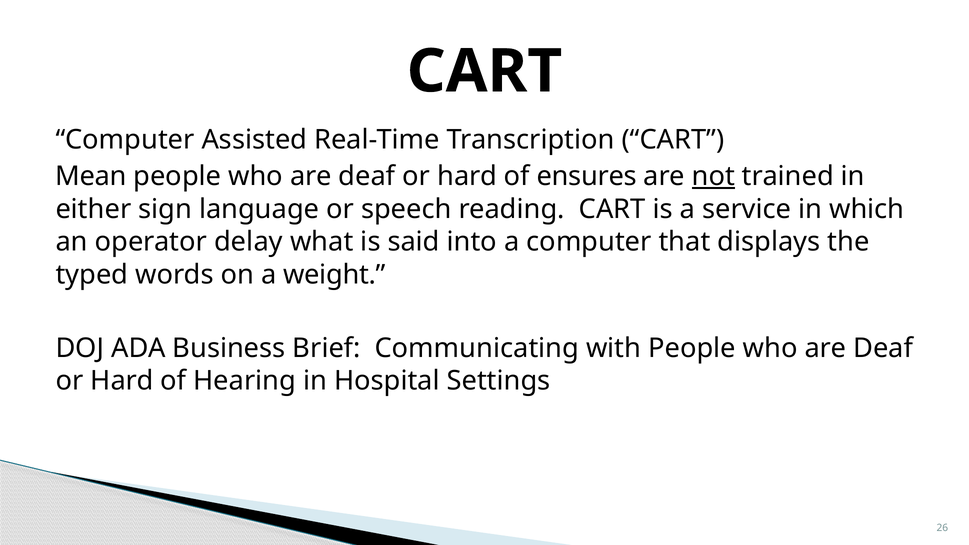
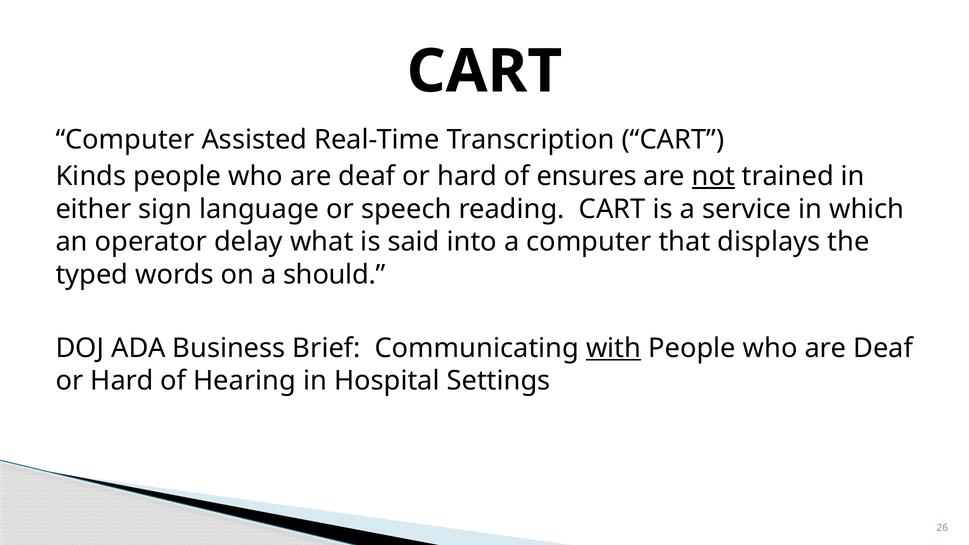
Mean: Mean -> Kinds (91, 176)
weight: weight -> should (334, 275)
with underline: none -> present (614, 348)
